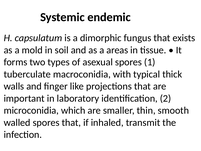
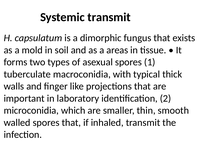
Systemic endemic: endemic -> transmit (109, 17)
